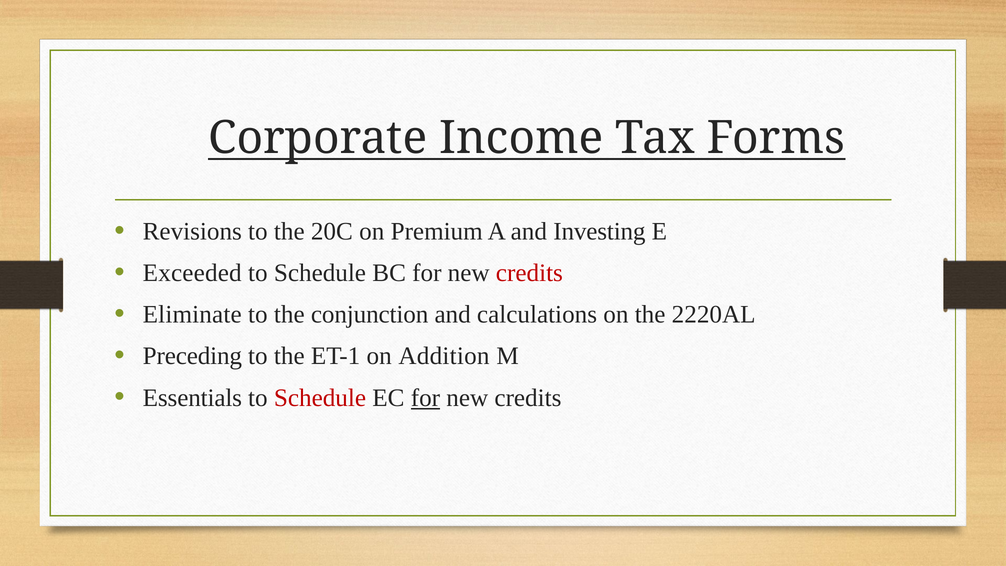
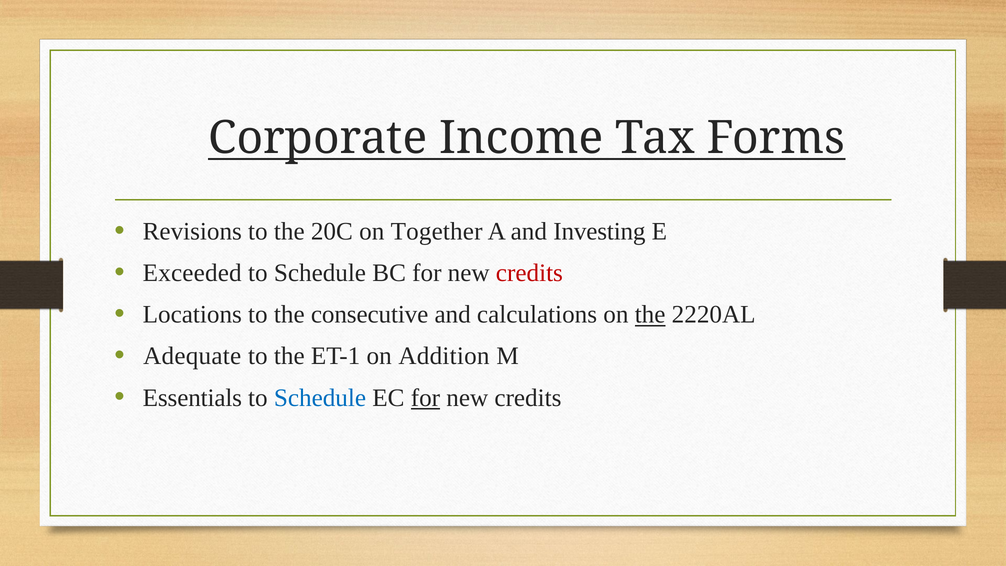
Premium: Premium -> Together (437, 232)
Eliminate: Eliminate -> Locations (192, 315)
conjunction: conjunction -> consecutive (370, 315)
the underline: none -> present (650, 315)
Preceding: Preceding -> Adequate (192, 356)
Schedule colour: red -> blue (320, 398)
